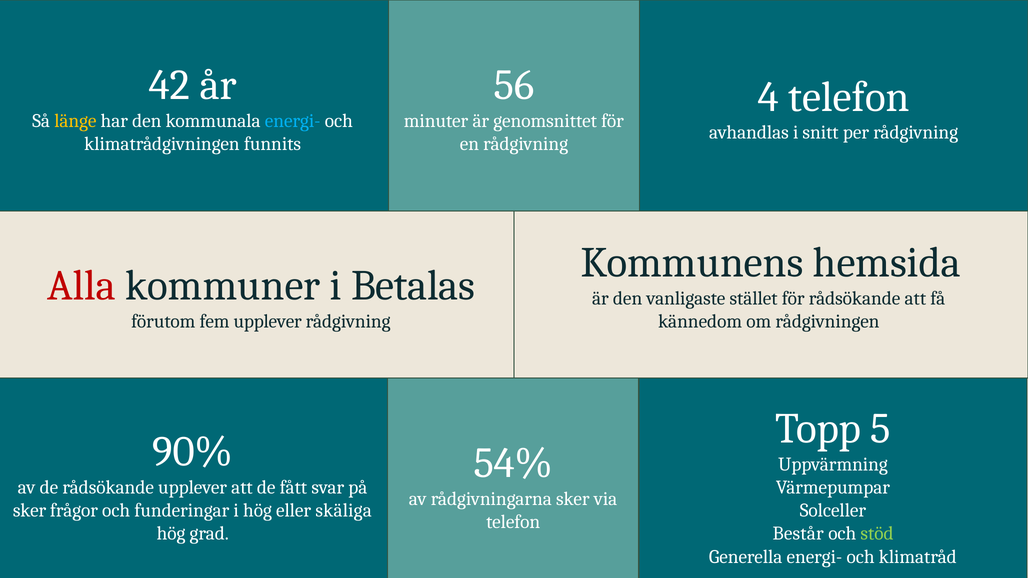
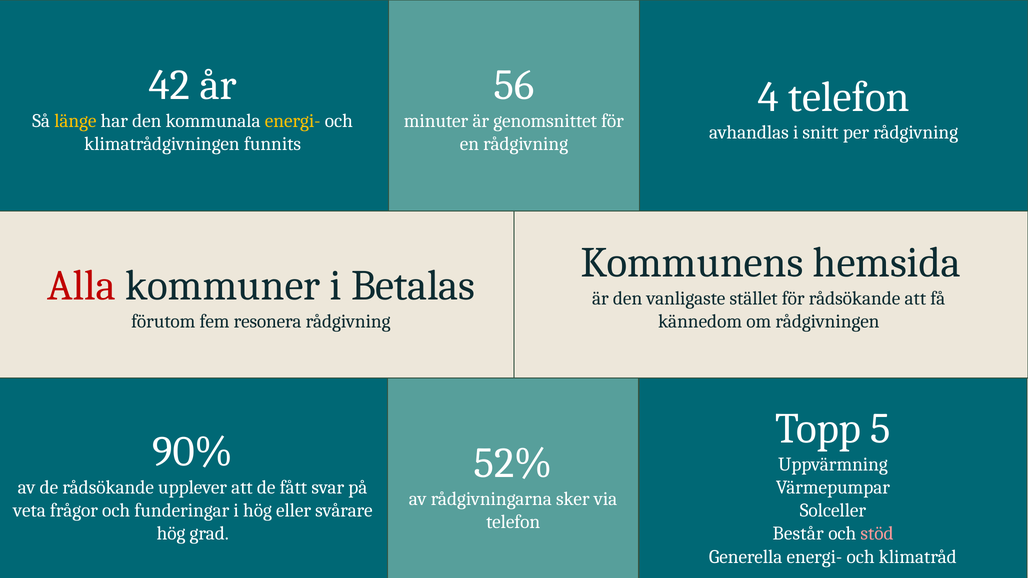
energi- colour: light blue -> yellow (293, 121)
fem upplever: upplever -> resonera (268, 322)
54%: 54% -> 52% (513, 463)
sker: sker -> veta (29, 511)
skäliga: skäliga -> svårare (344, 511)
stöd colour: light green -> pink (877, 534)
